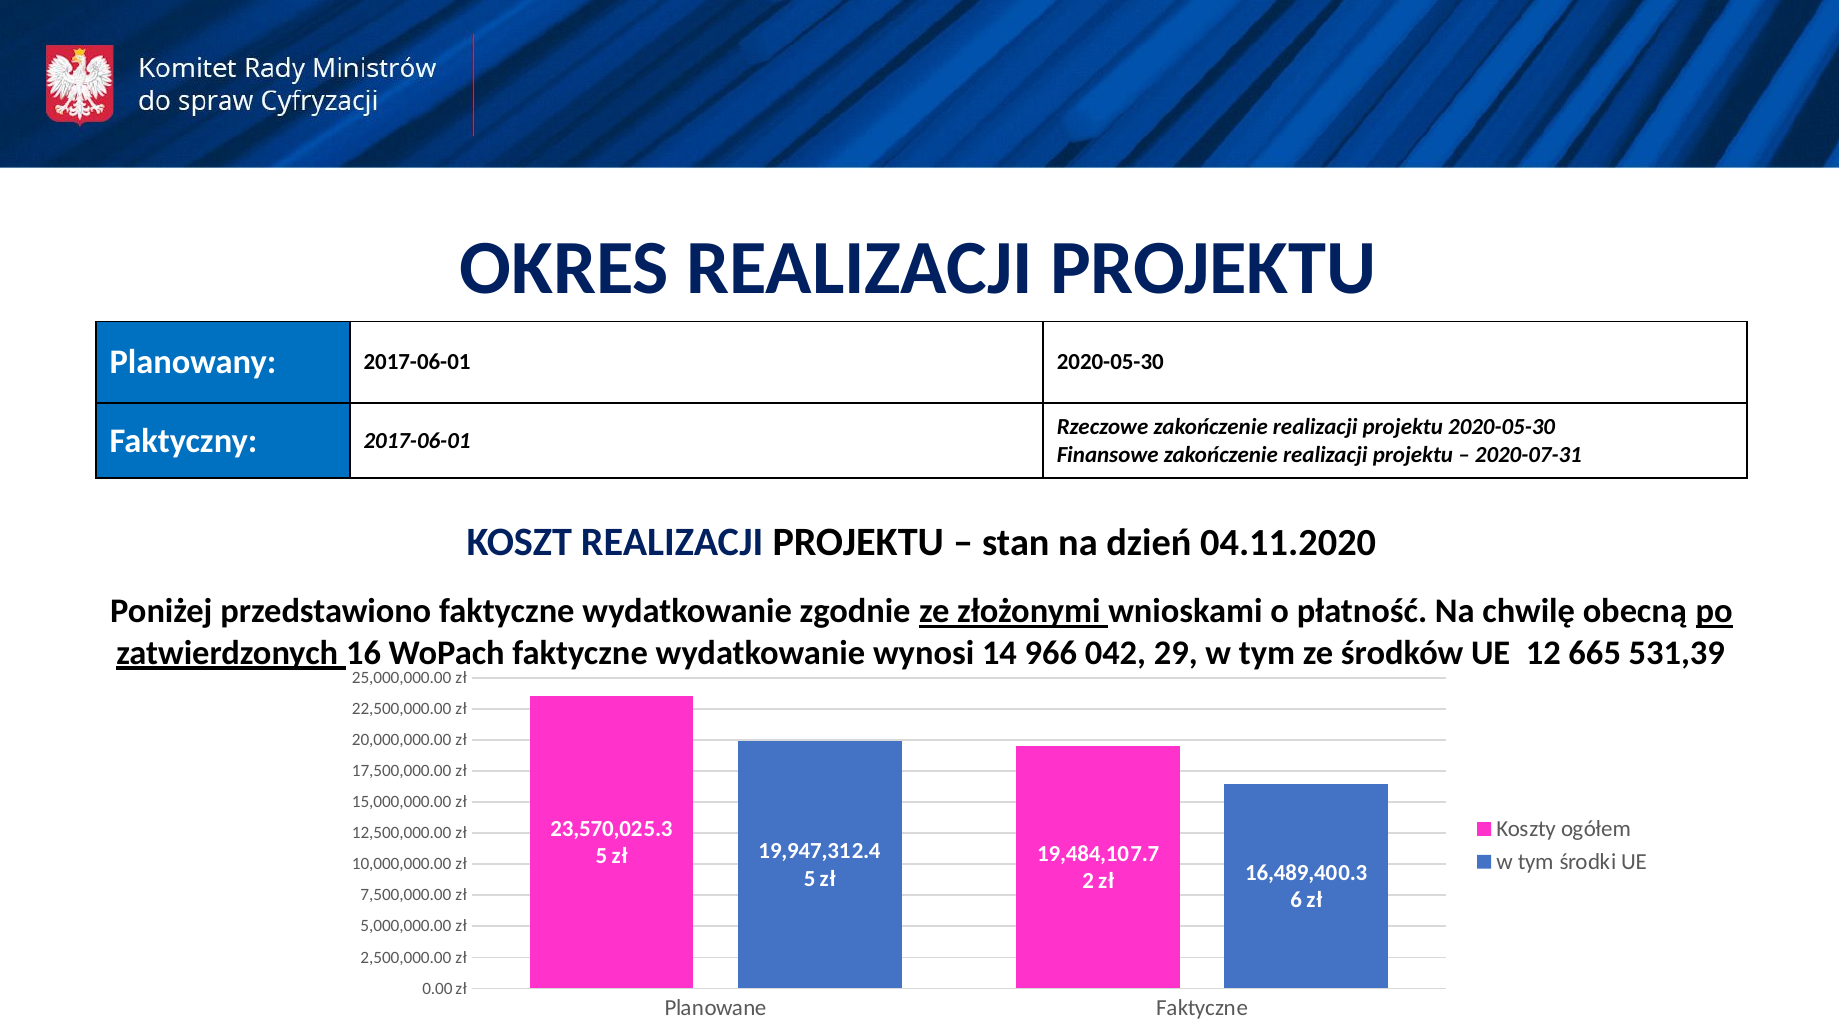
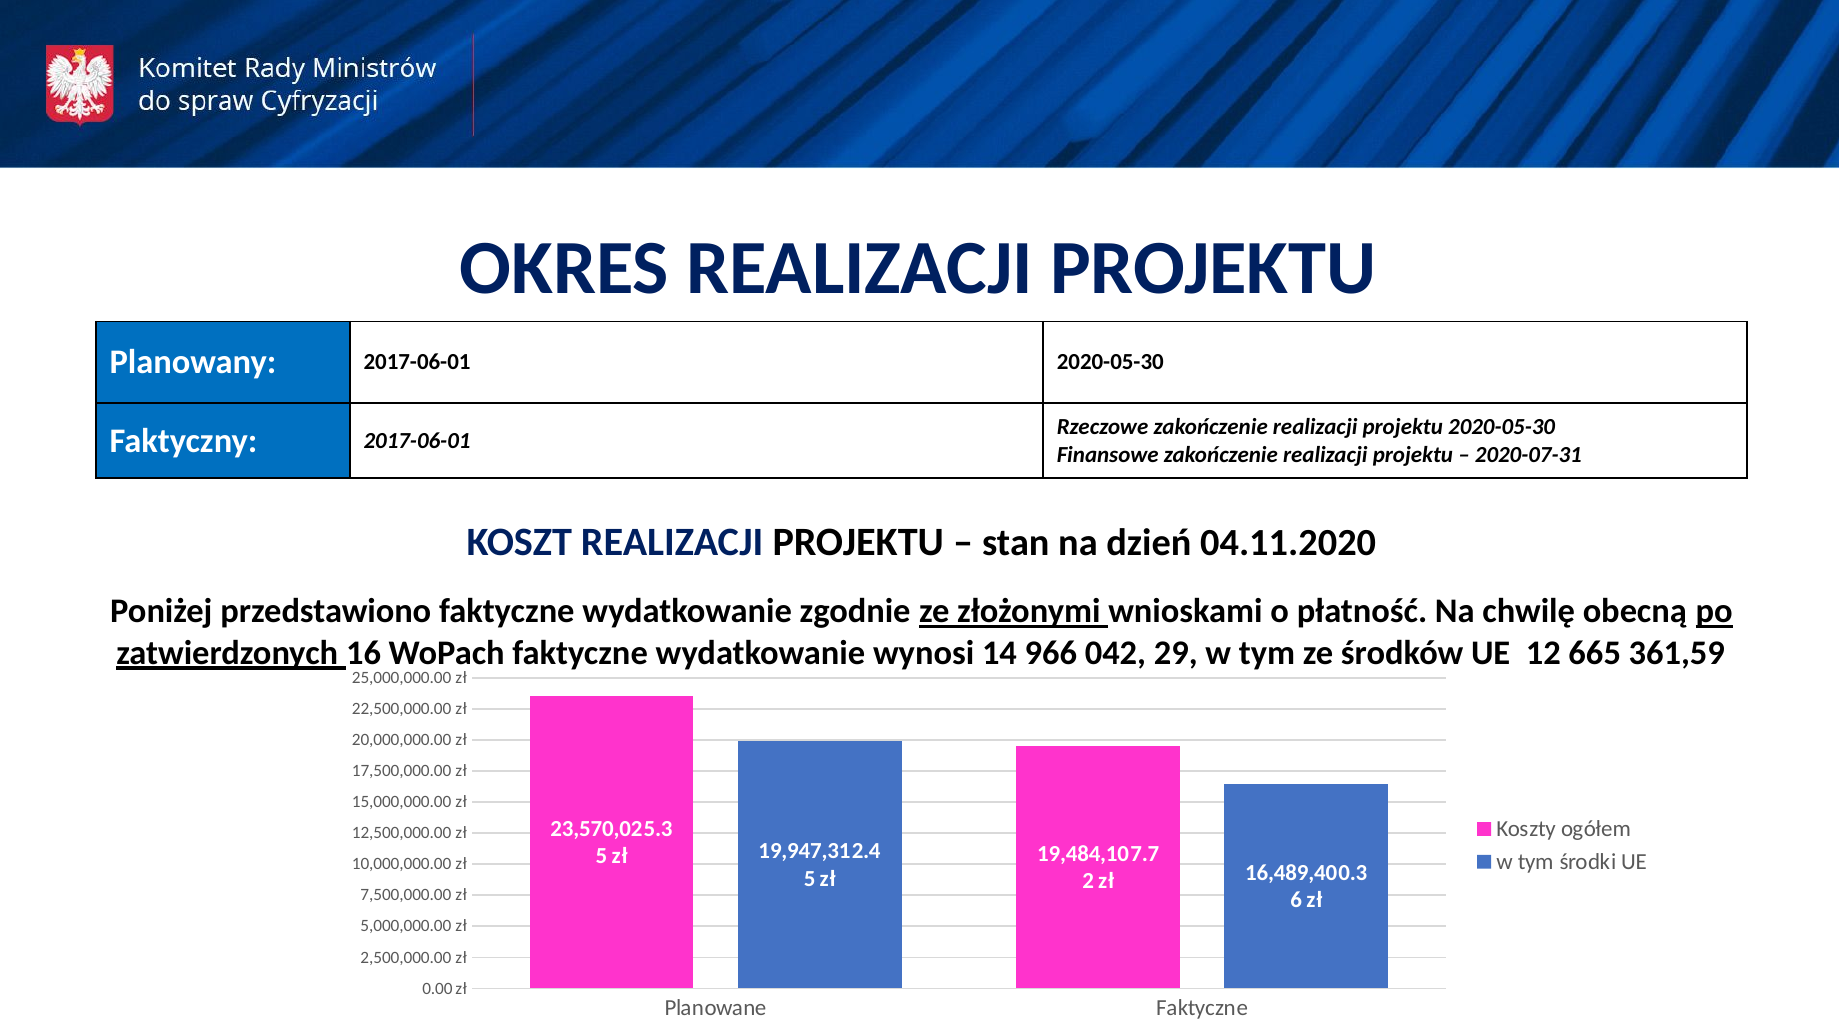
531,39: 531,39 -> 361,59 (1677, 653)
